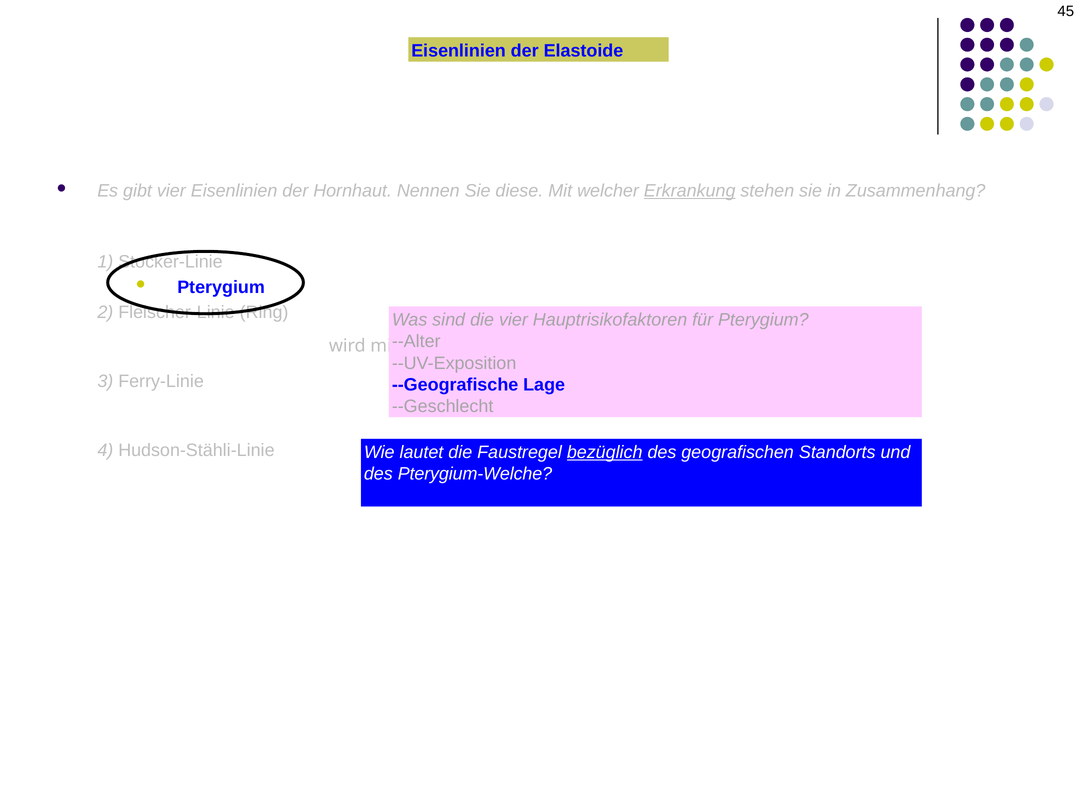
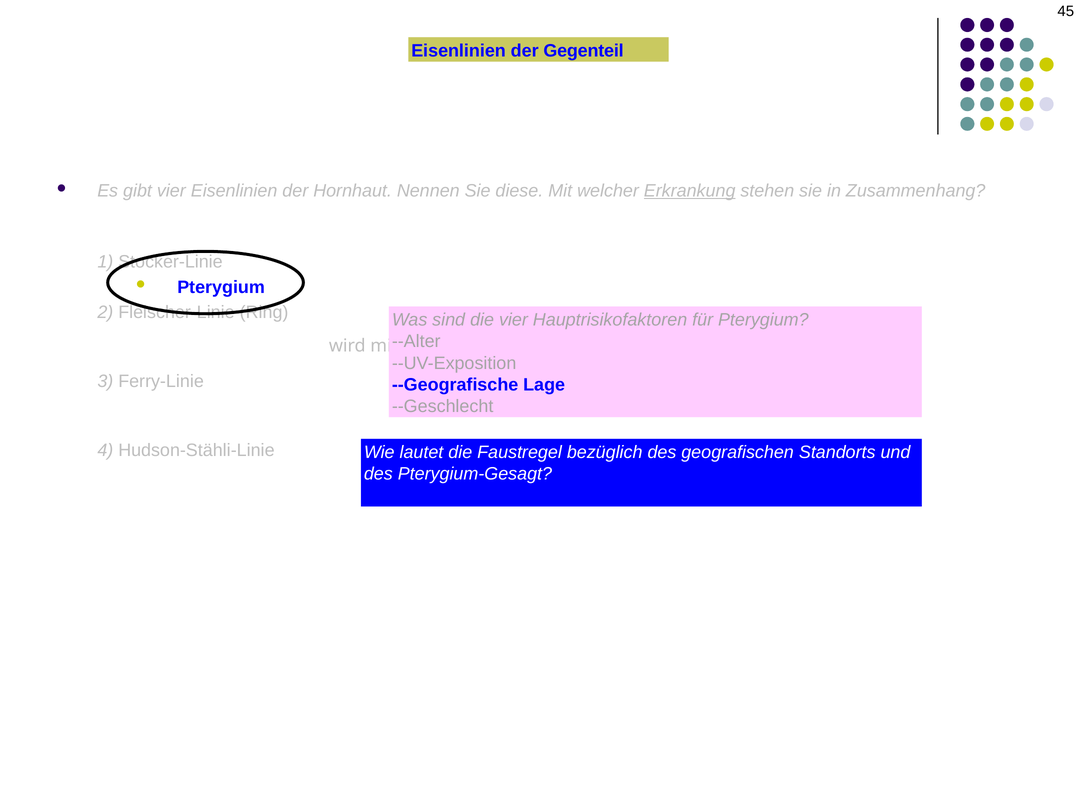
Elastoide: Elastoide -> Gegenteil (584, 51)
bezüglich underline: present -> none (605, 452)
Pterygium-Welche: Pterygium-Welche -> Pterygium-Gesagt (475, 474)
